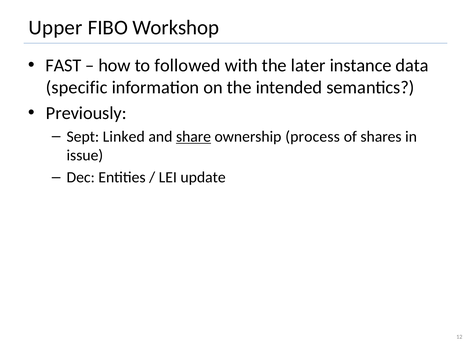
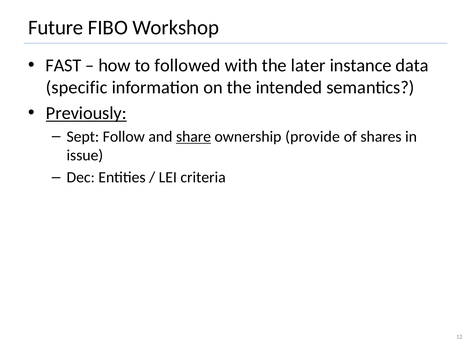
Upper: Upper -> Future (56, 28)
Previously underline: none -> present (86, 113)
Linked: Linked -> Follow (124, 137)
process: process -> provide (313, 137)
update: update -> criteria (203, 178)
